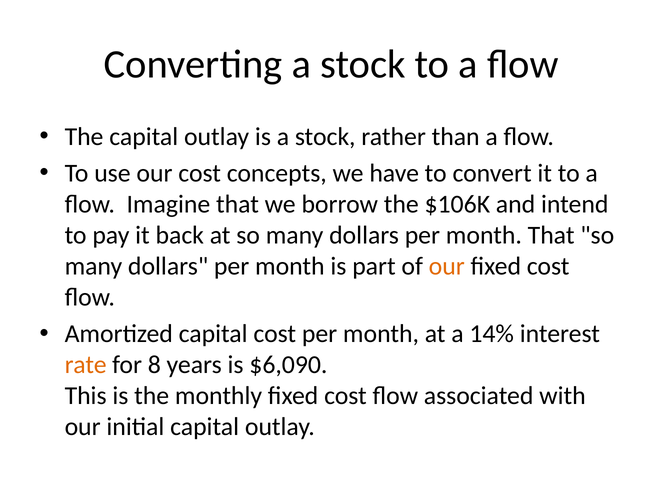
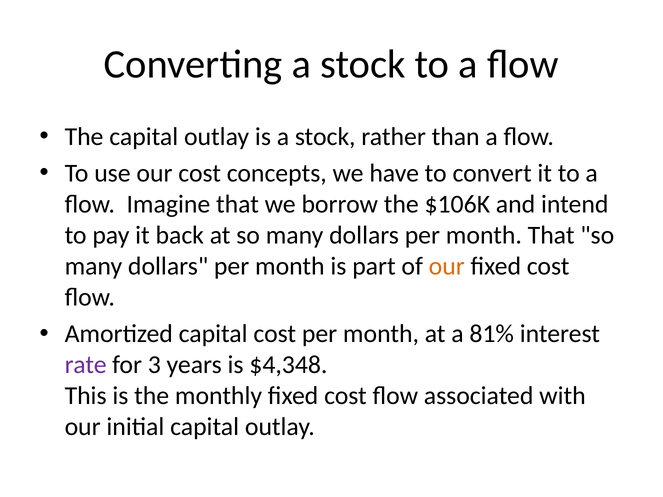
14%: 14% -> 81% (492, 334)
rate colour: orange -> purple (86, 365)
8: 8 -> 3 (154, 365)
$6,090: $6,090 -> $4,348 (288, 365)
